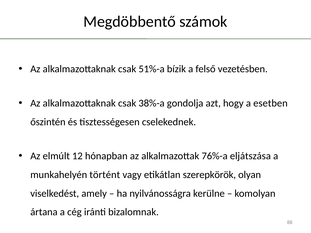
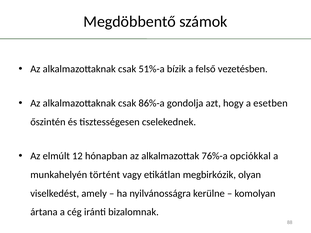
38%-a: 38%-a -> 86%-a (152, 103)
eljátszása: eljátszása -> opciókkal (250, 156)
szerepkörök: szerepkörök -> megbirkózik (209, 175)
